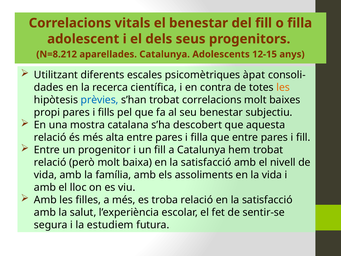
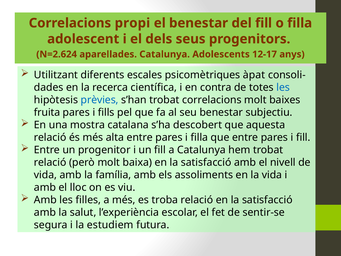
vitals: vitals -> propi (132, 23)
N=8.212: N=8.212 -> N=2.624 (57, 54)
12-15: 12-15 -> 12-17 (265, 54)
les colour: orange -> blue (283, 87)
propi: propi -> fruita (47, 112)
